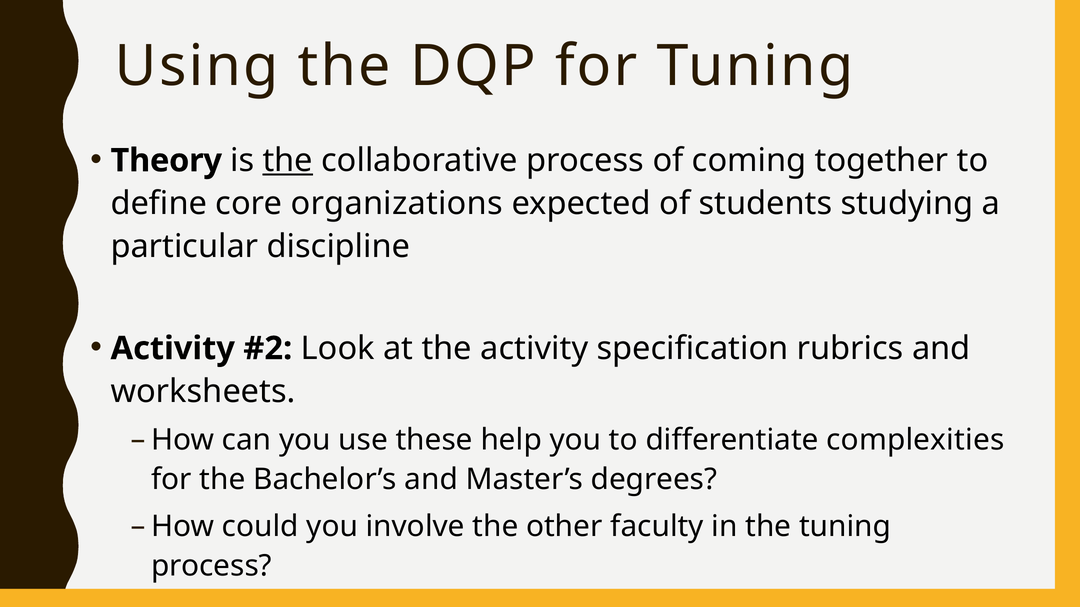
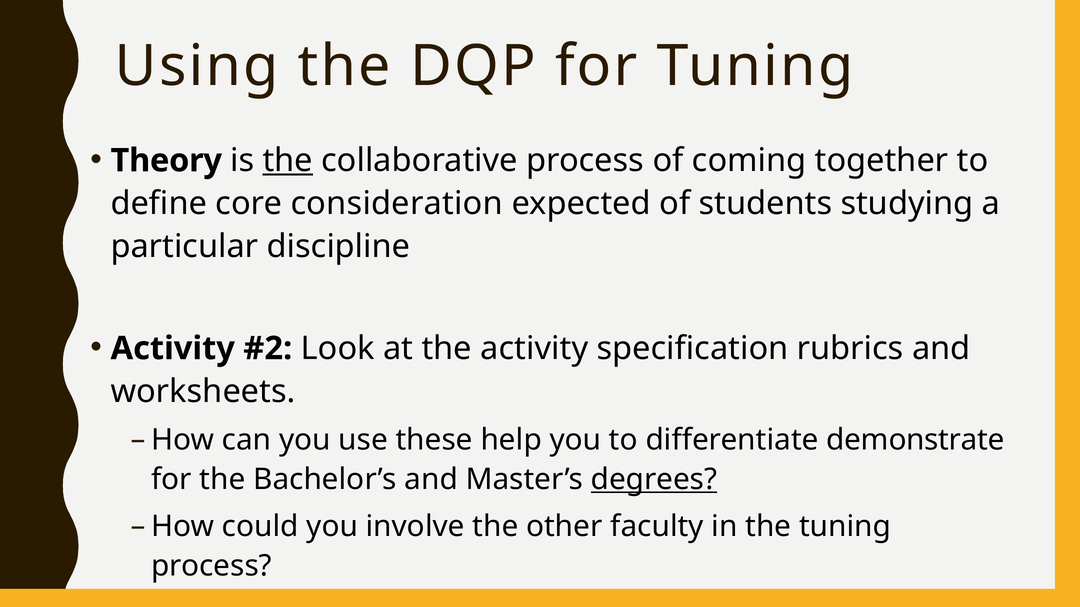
organizations: organizations -> consideration (397, 204)
complexities: complexities -> demonstrate (916, 440)
degrees underline: none -> present (654, 480)
